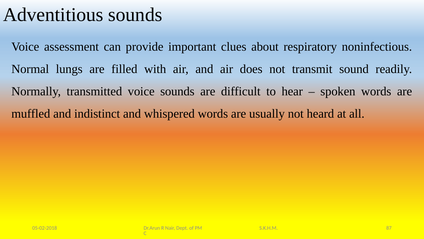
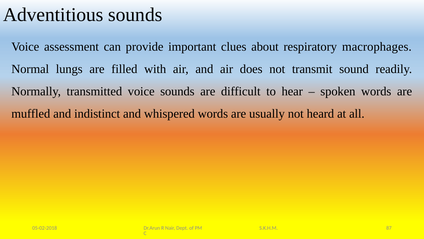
noninfectious: noninfectious -> macrophages (377, 47)
